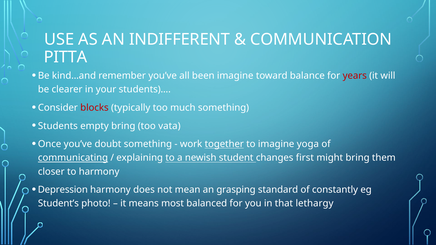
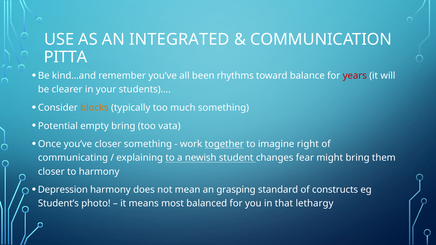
INDIFFERENT: INDIFFERENT -> INTEGRATED (179, 40)
been imagine: imagine -> rhythms (235, 76)
blocks colour: red -> orange (94, 108)
Students: Students -> Potential (58, 126)
you’ve doubt: doubt -> closer (108, 144)
yoga: yoga -> right (308, 144)
communicating underline: present -> none (73, 158)
first: first -> fear (305, 158)
constantly: constantly -> constructs (335, 190)
